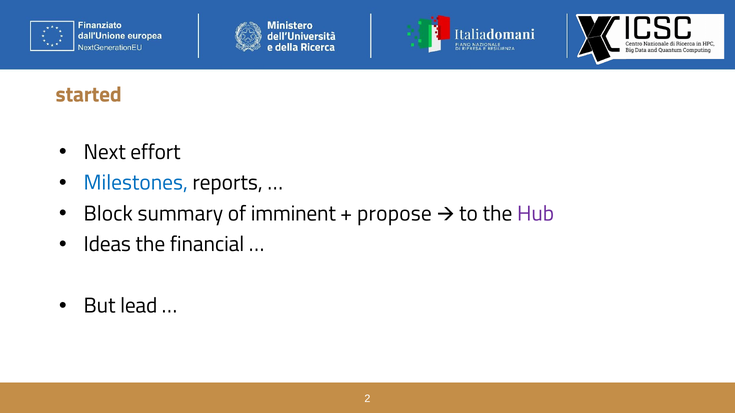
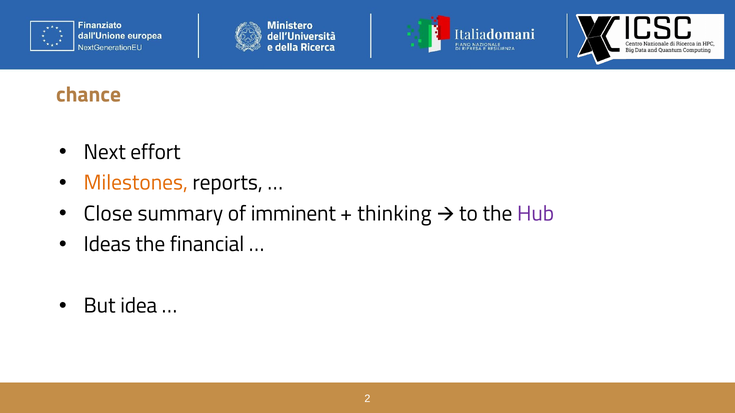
started: started -> chance (89, 95)
Milestones colour: blue -> orange (136, 183)
Block: Block -> Close (108, 214)
propose: propose -> thinking (394, 214)
lead: lead -> idea (139, 306)
